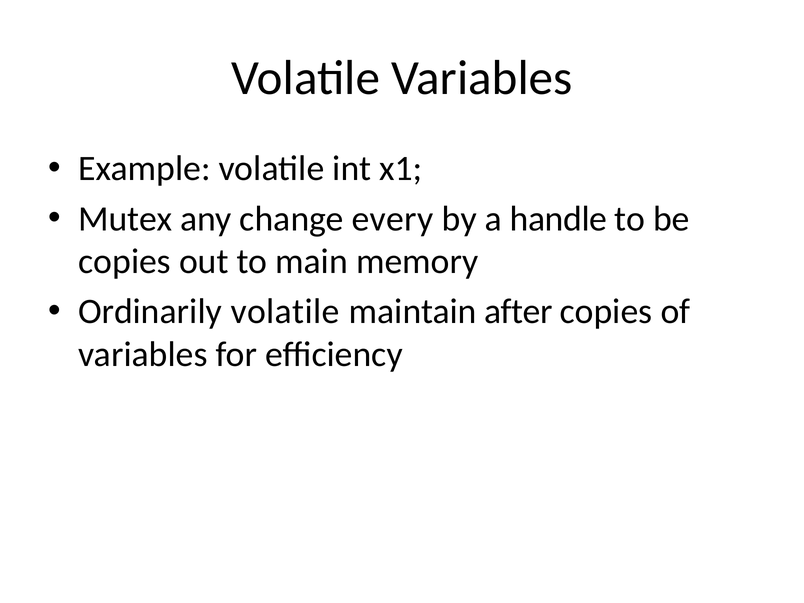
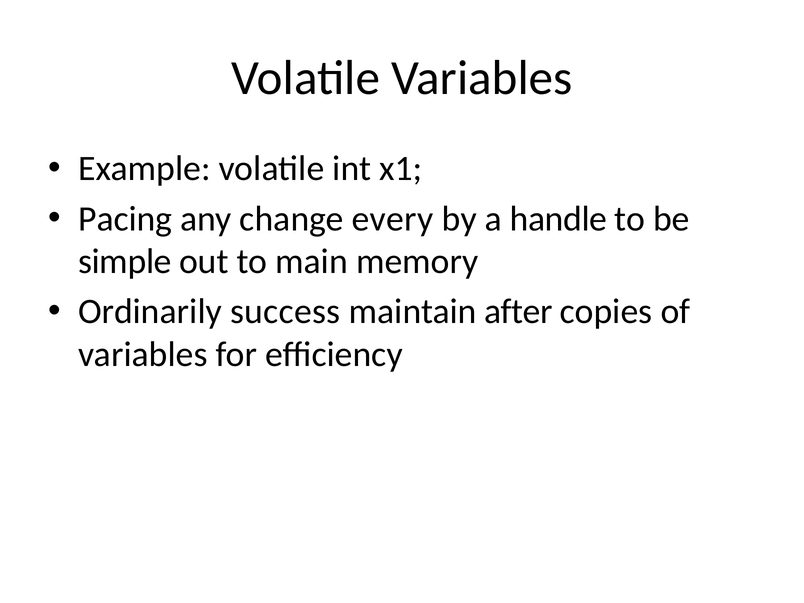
Mutex: Mutex -> Pacing (125, 219)
copies: copies -> simple (125, 262)
Ordinarily volatile: volatile -> success (285, 312)
